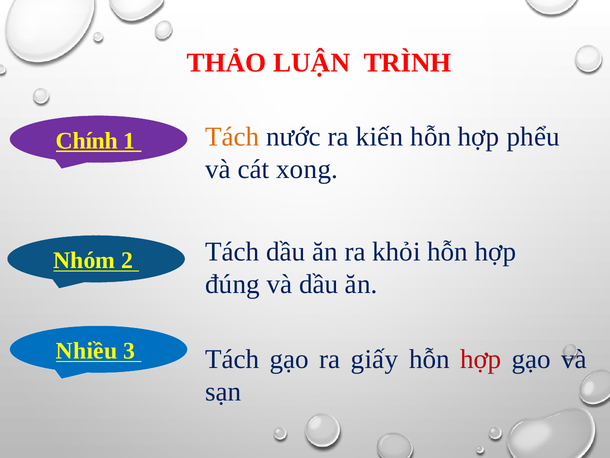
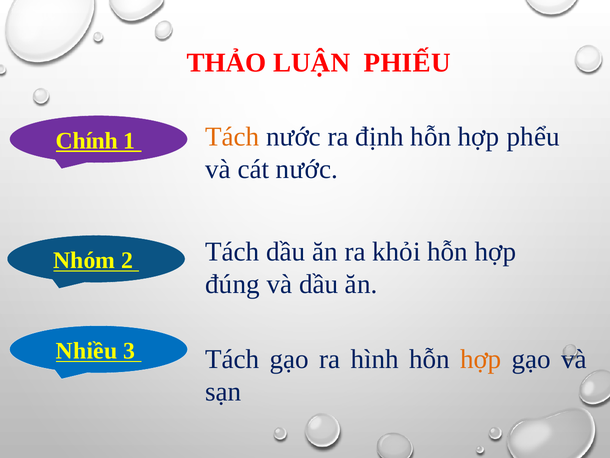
TRÌNH: TRÌNH -> PHIẾU (407, 63)
kiến: kiến -> định (380, 137)
cát xong: xong -> nước (307, 169)
giấy: giấy -> hình (375, 359)
hợp colour: red -> orange (481, 359)
